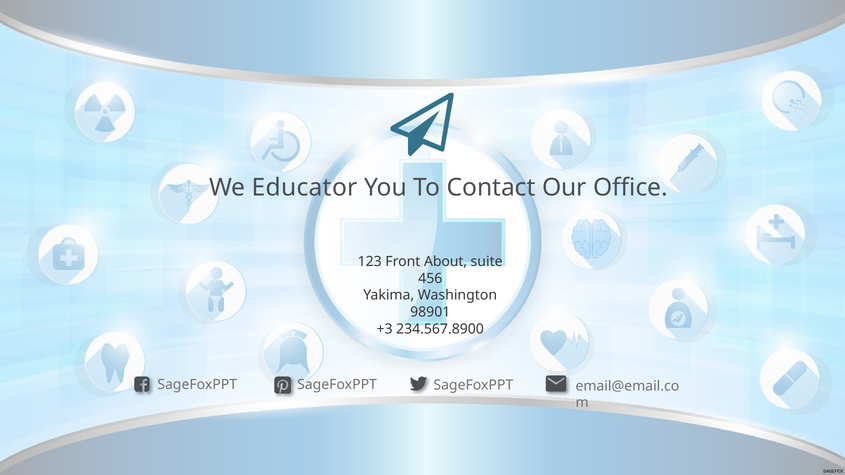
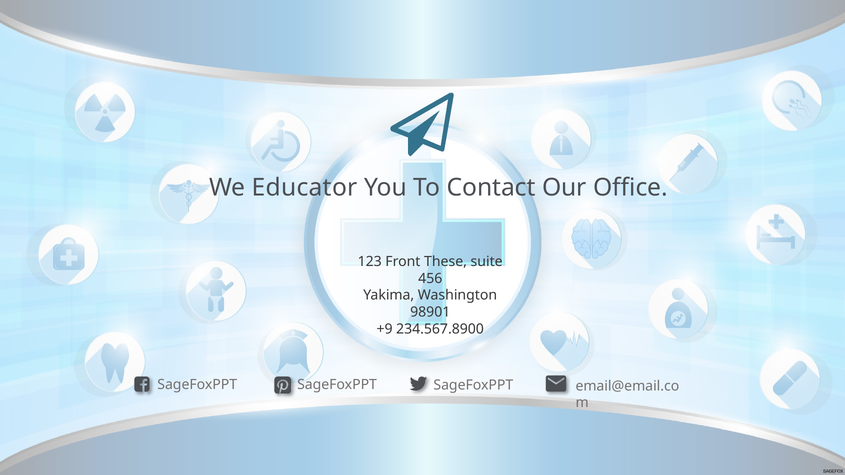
About: About -> These (446, 262)
+3: +3 -> +9 (385, 329)
